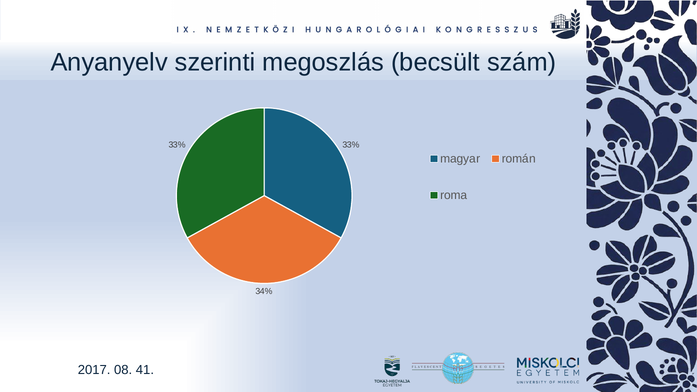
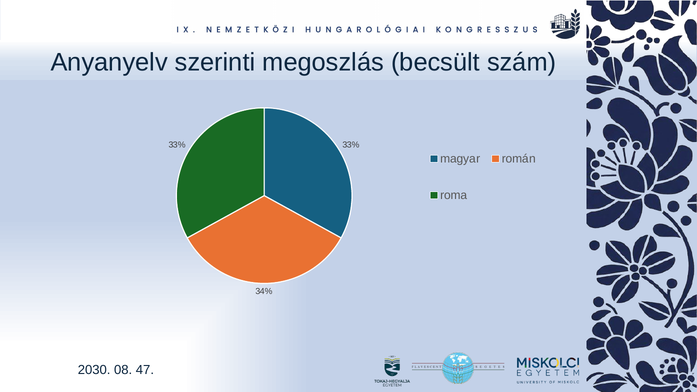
2017: 2017 -> 2030 (94, 370)
41: 41 -> 47 (145, 370)
